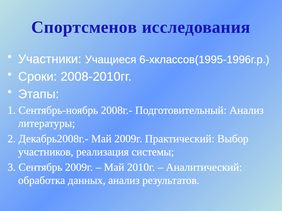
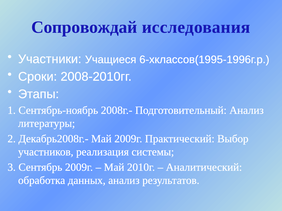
Спортсменов: Спортсменов -> Сопровождай (84, 27)
